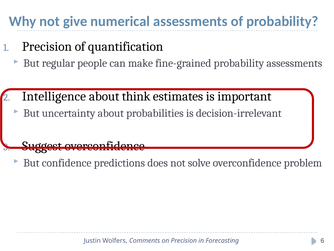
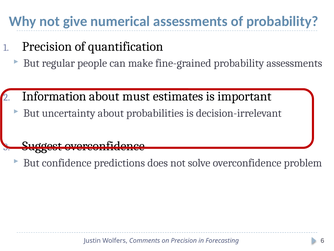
Intelligence: Intelligence -> Information (54, 96)
think: think -> must (136, 96)
